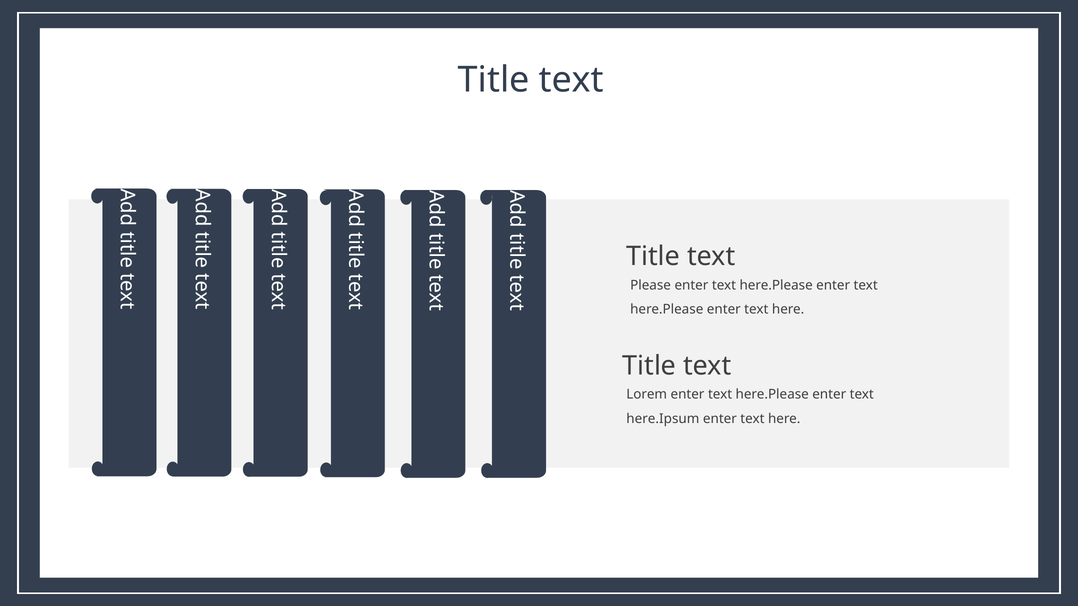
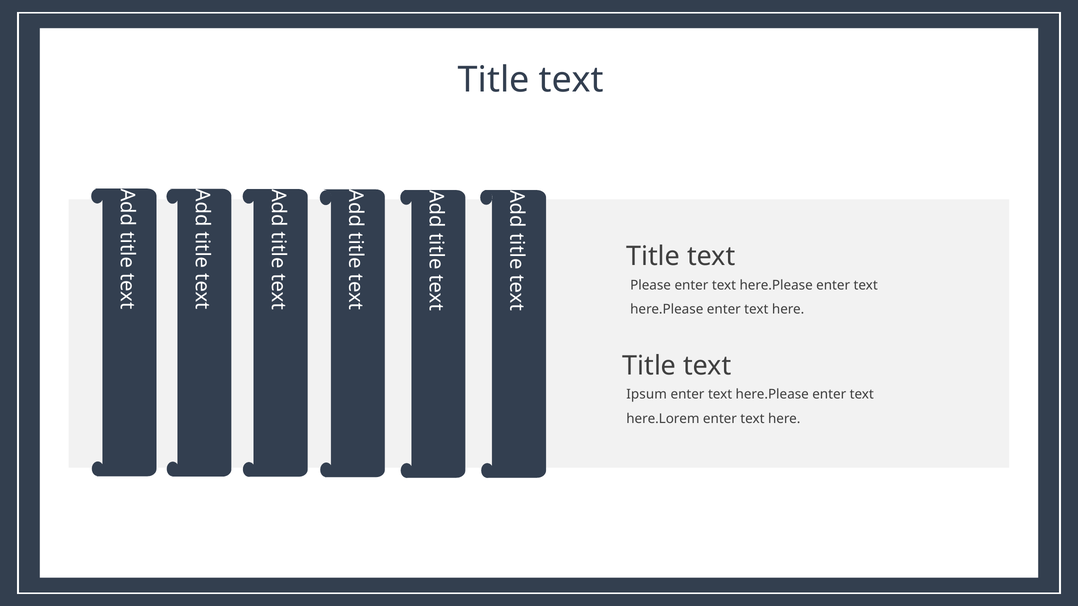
Lorem: Lorem -> Ipsum (647, 395)
here.Ipsum: here.Ipsum -> here.Lorem (663, 419)
